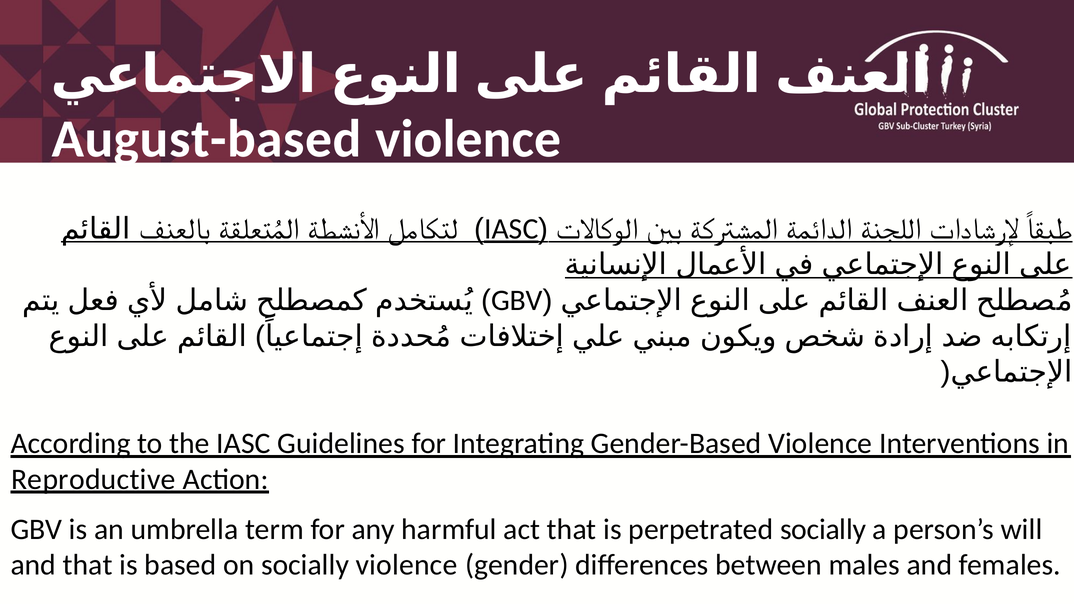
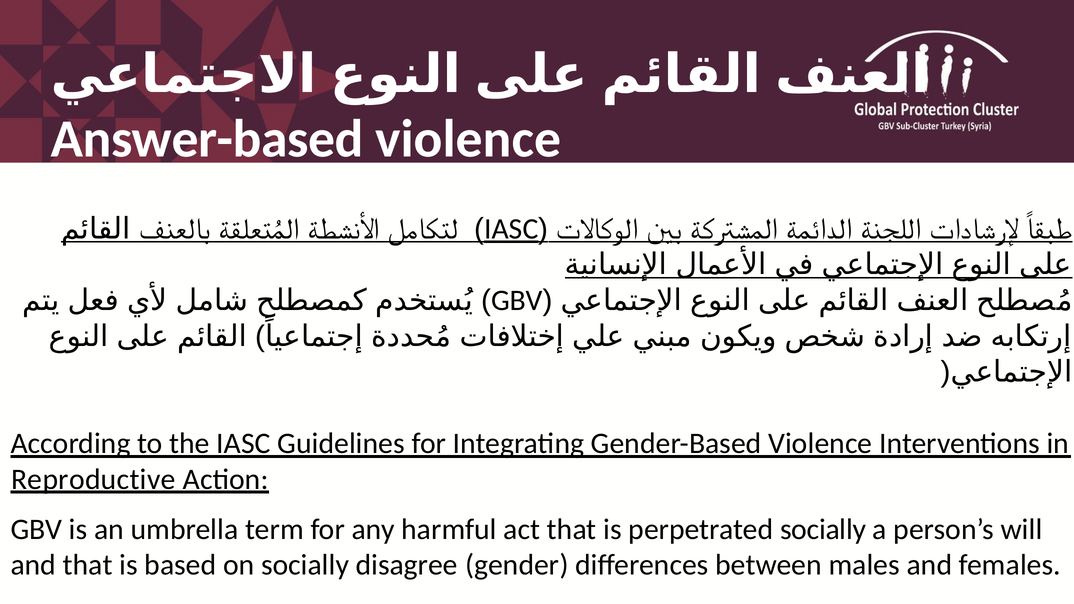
August-based: August-based -> Answer-based (207, 139)
socially violence: violence -> disagree (407, 565)
